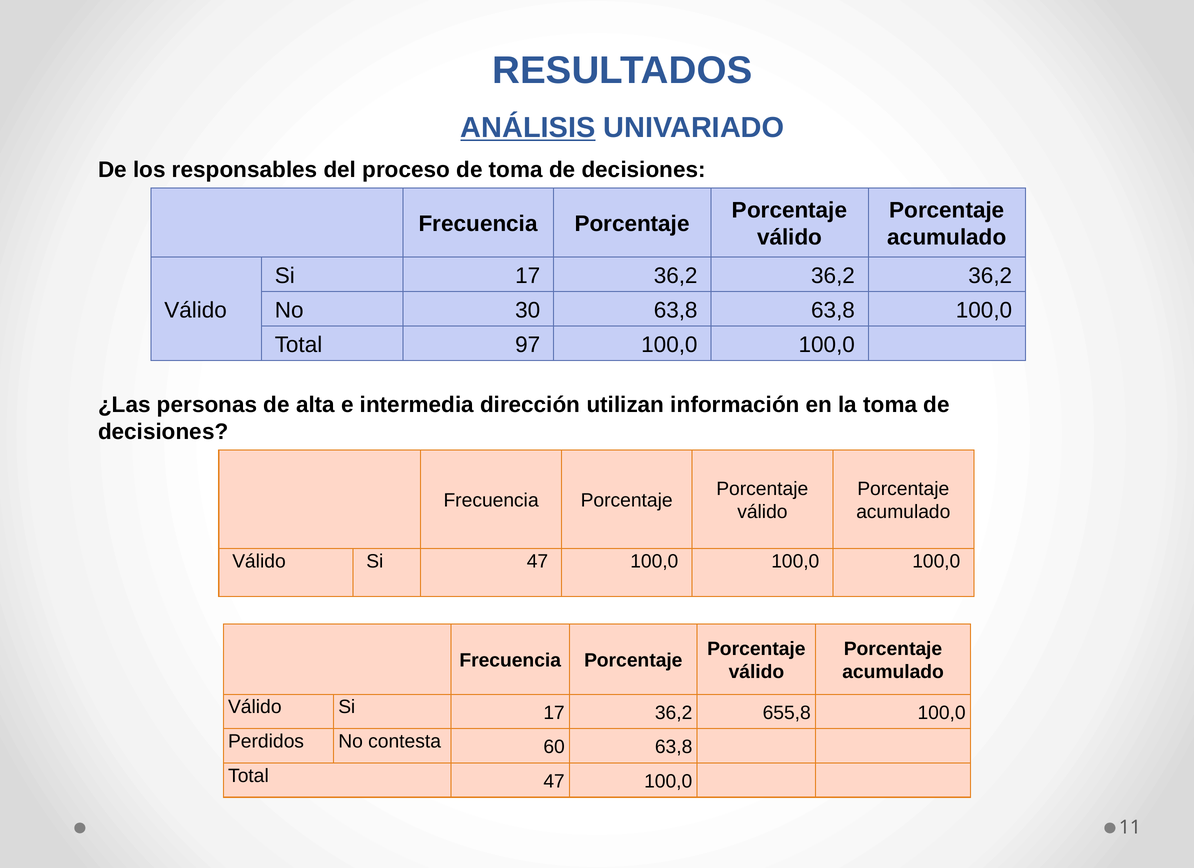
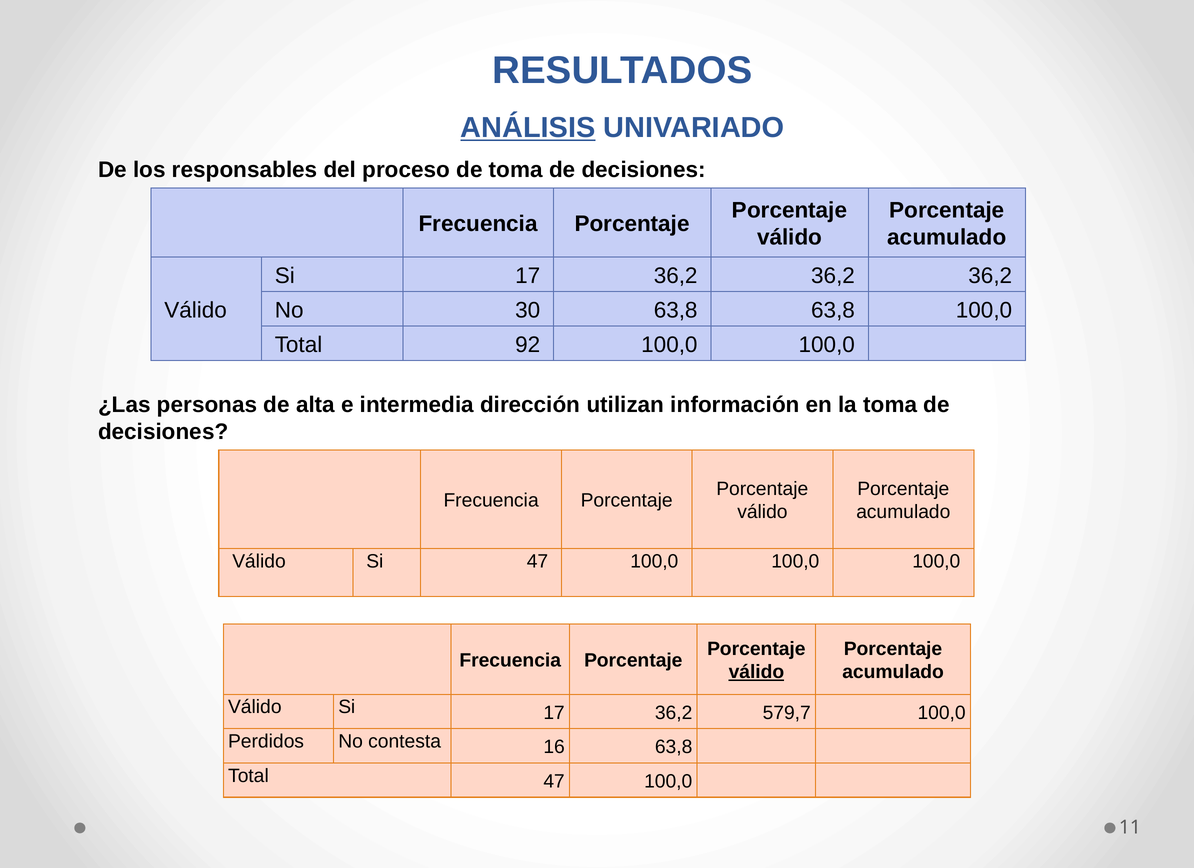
97: 97 -> 92 (528, 345)
válido underline: none -> present (756, 672)
655,8: 655,8 -> 579,7 (787, 713)
60: 60 -> 16 (554, 747)
